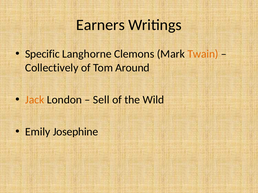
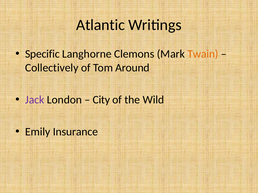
Earners: Earners -> Atlantic (101, 25)
Jack colour: orange -> purple (35, 100)
Sell: Sell -> City (101, 100)
Josephine: Josephine -> Insurance (75, 132)
